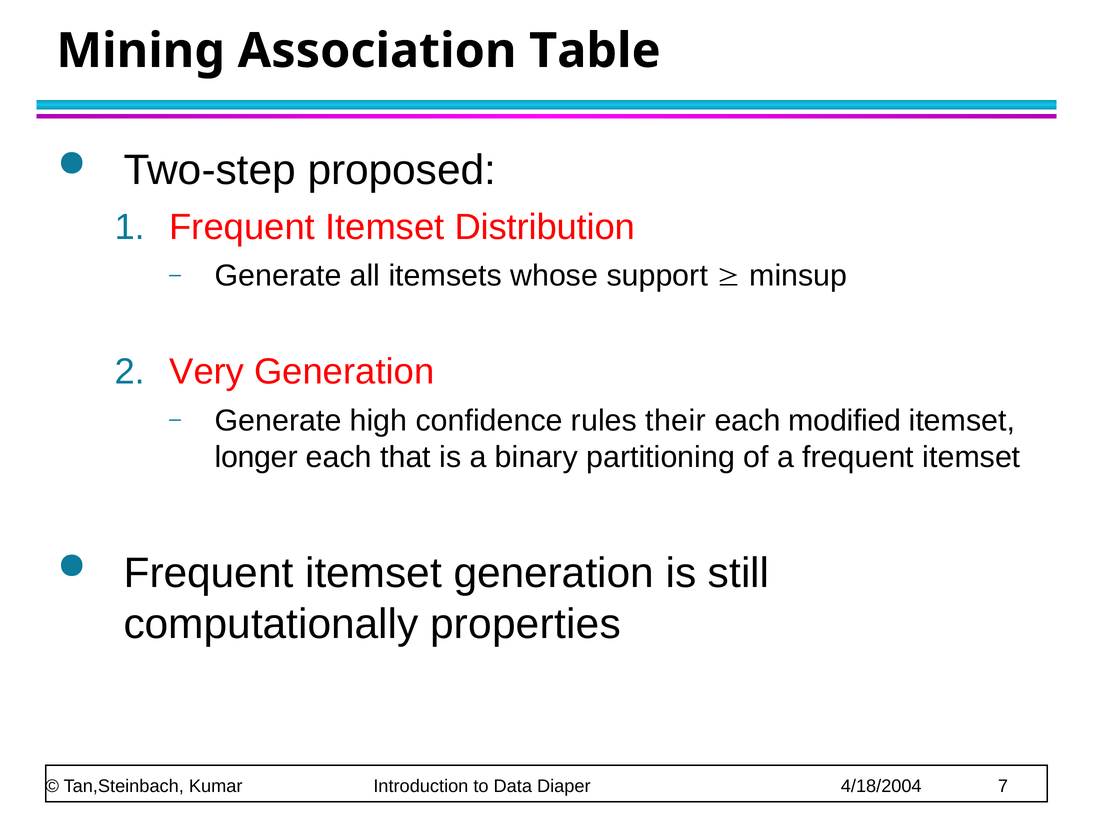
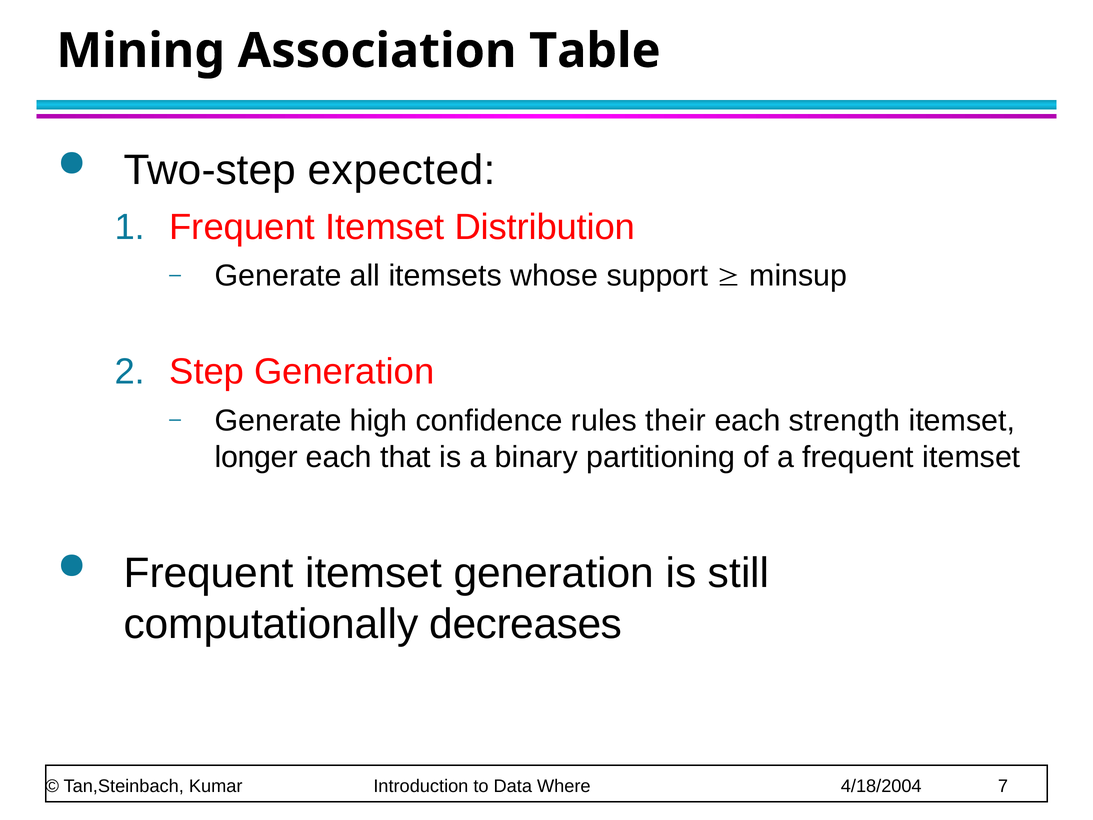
proposed: proposed -> expected (402, 170)
Very: Very -> Step (207, 372)
modified: modified -> strength (845, 420)
properties: properties -> decreases (526, 624)
Diaper: Diaper -> Where (564, 786)
